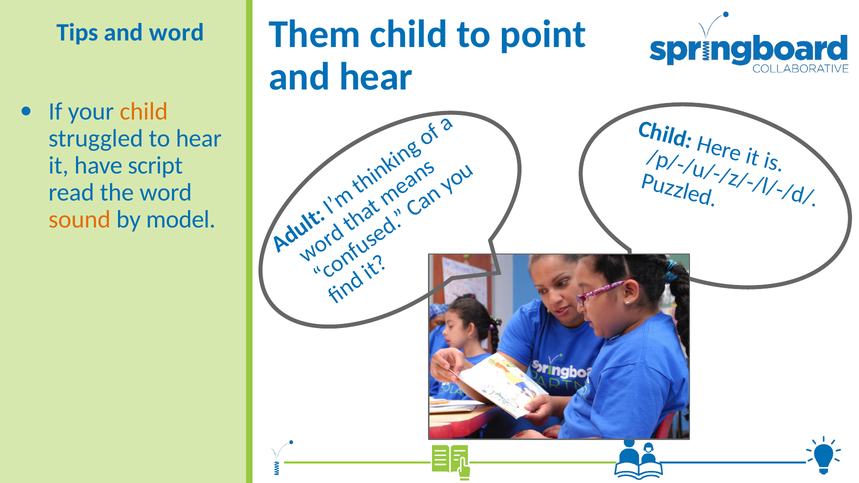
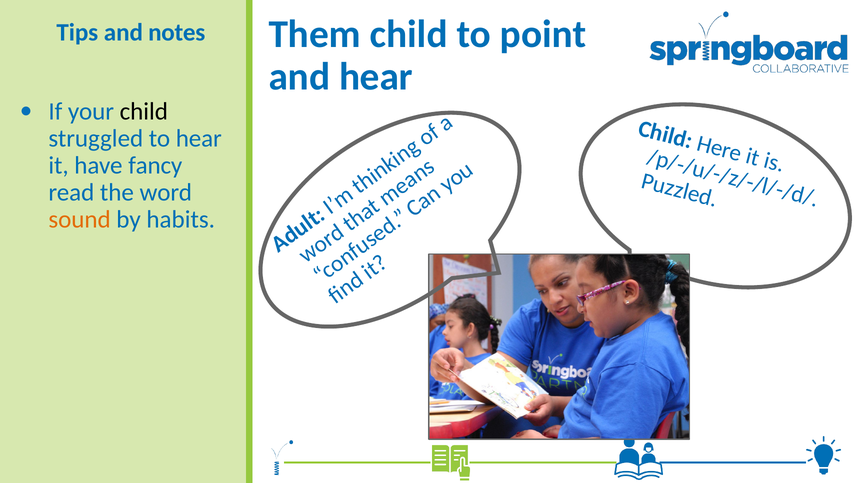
and word: word -> notes (177, 33)
child colour: orange -> black (144, 111)
script: script -> fancy (155, 165)
model: model -> habits (181, 220)
